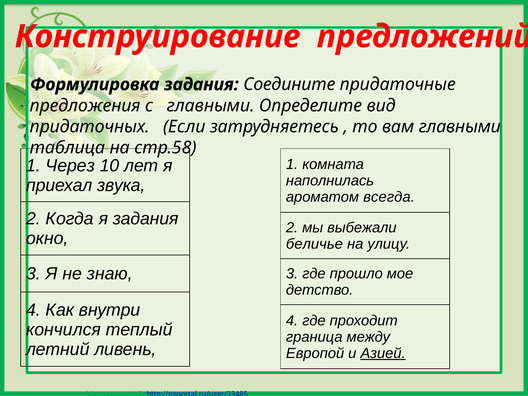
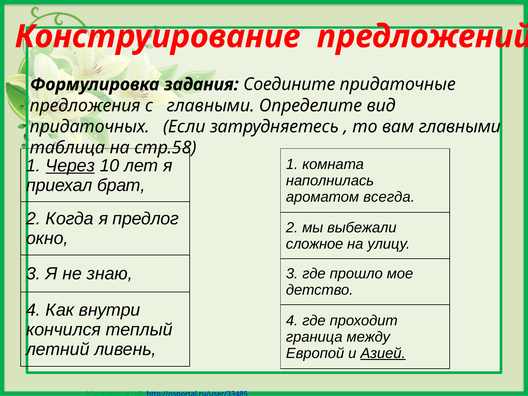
Через underline: none -> present (70, 166)
звука: звука -> брат (121, 185)
я задания: задания -> предлог (146, 219)
беличье: беличье -> сложное (315, 244)
